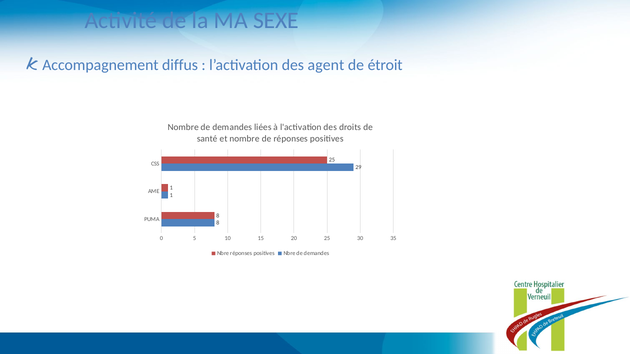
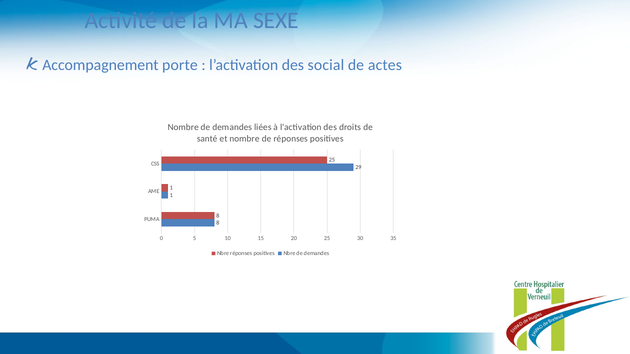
diffus: diffus -> porte (180, 65)
agent: agent -> social (326, 65)
étroit: étroit -> actes (385, 65)
